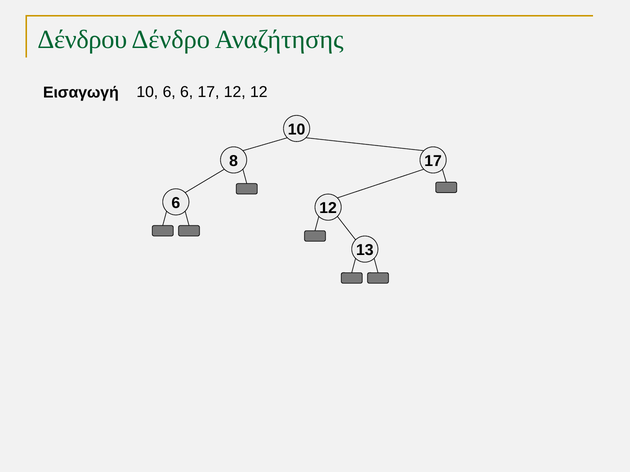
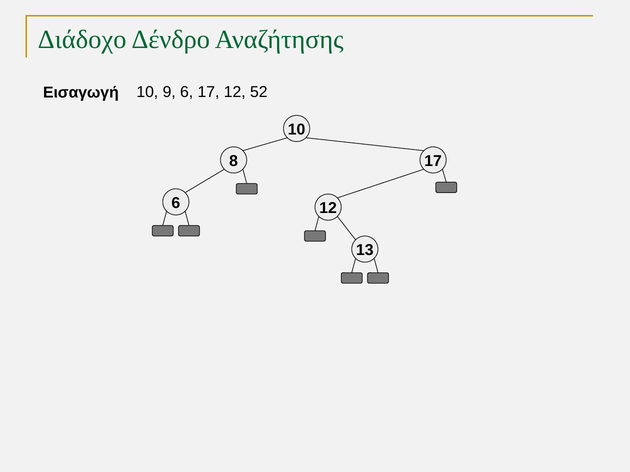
Δένδρου: Δένδρου -> Διάδοχο (82, 40)
10 6: 6 -> 9 (169, 92)
12 12: 12 -> 52 (259, 92)
